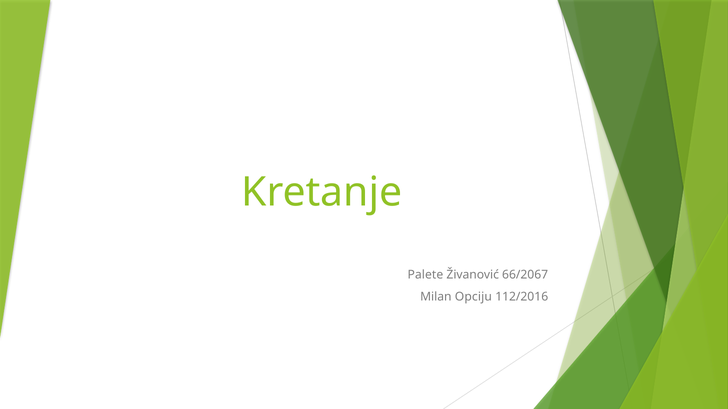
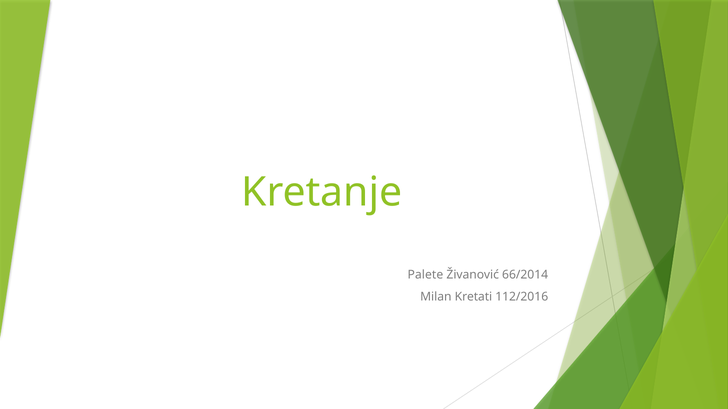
66/2067: 66/2067 -> 66/2014 (525, 275)
Opciju: Opciju -> Kretаti (473, 297)
